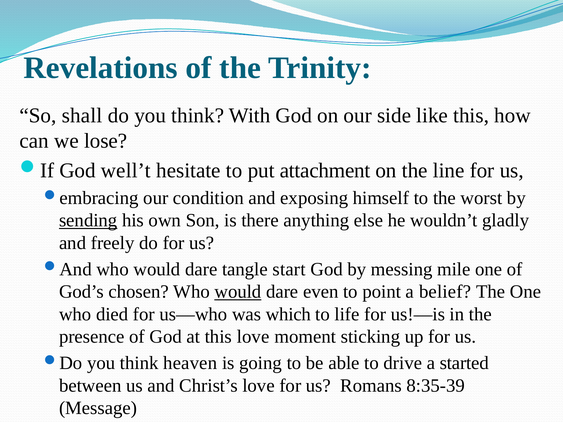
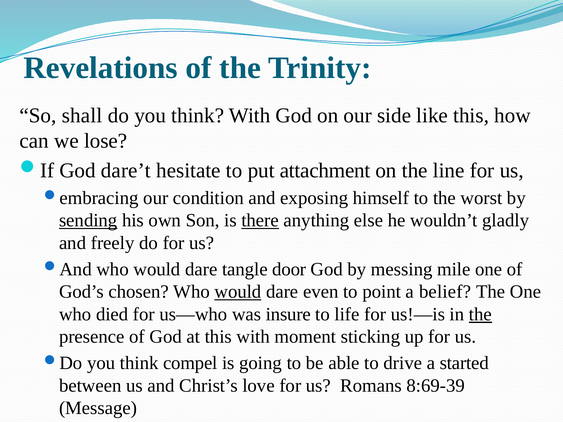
well’t: well’t -> dare’t (126, 171)
there underline: none -> present (260, 221)
start: start -> door (289, 269)
which: which -> insure (288, 314)
the underline: none -> present (480, 314)
this love: love -> with (253, 337)
heaven: heaven -> compel (190, 363)
8:35-39: 8:35-39 -> 8:69-39 (436, 386)
